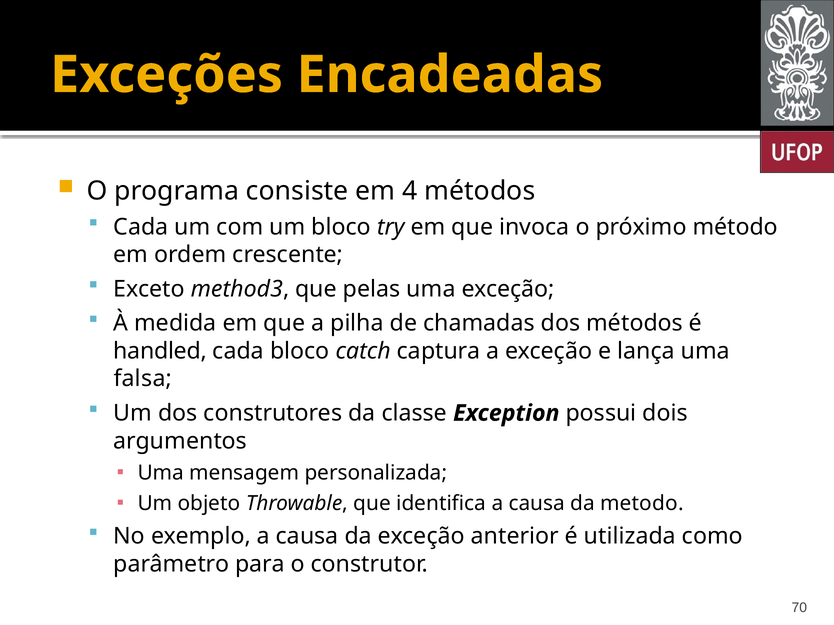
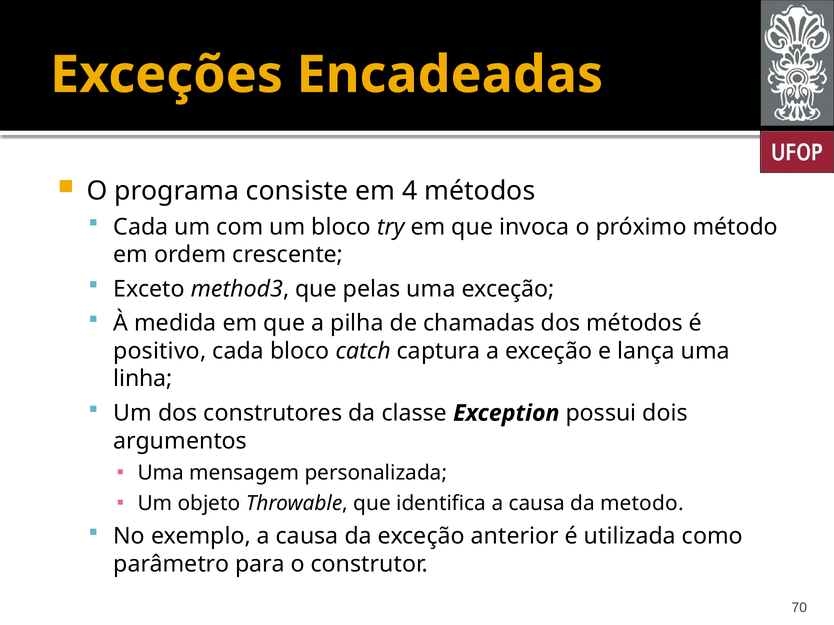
handled: handled -> positivo (160, 351)
falsa: falsa -> linha (143, 379)
